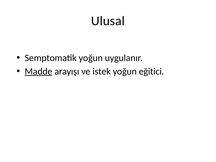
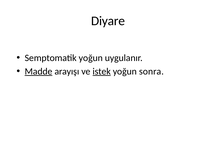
Ulusal: Ulusal -> Diyare (108, 21)
istek underline: none -> present (102, 71)
eğitici: eğitici -> sonra (151, 71)
